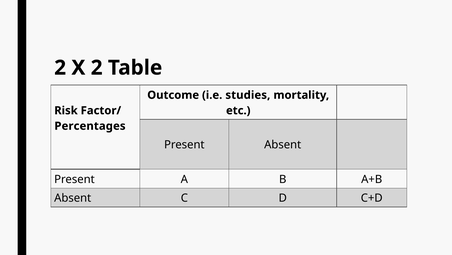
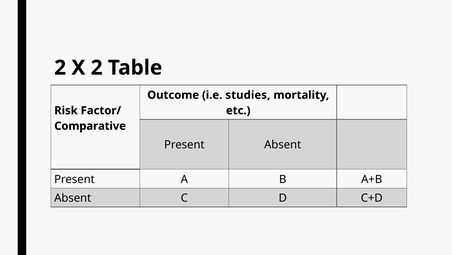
Percentages: Percentages -> Comparative (90, 126)
